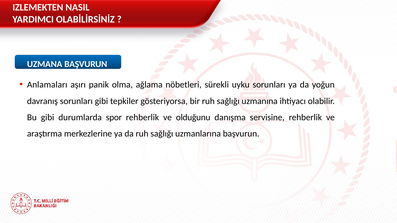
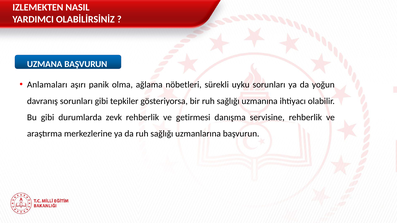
spor: spor -> zevk (114, 118)
olduğunu: olduğunu -> getirmesi (193, 118)
